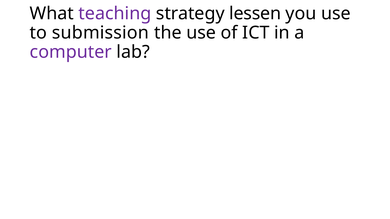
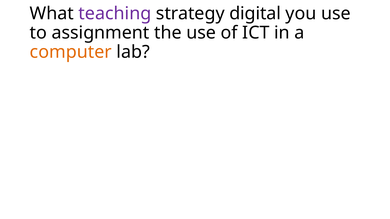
lessen: lessen -> digital (255, 13)
submission: submission -> assignment (101, 33)
computer colour: purple -> orange (71, 52)
